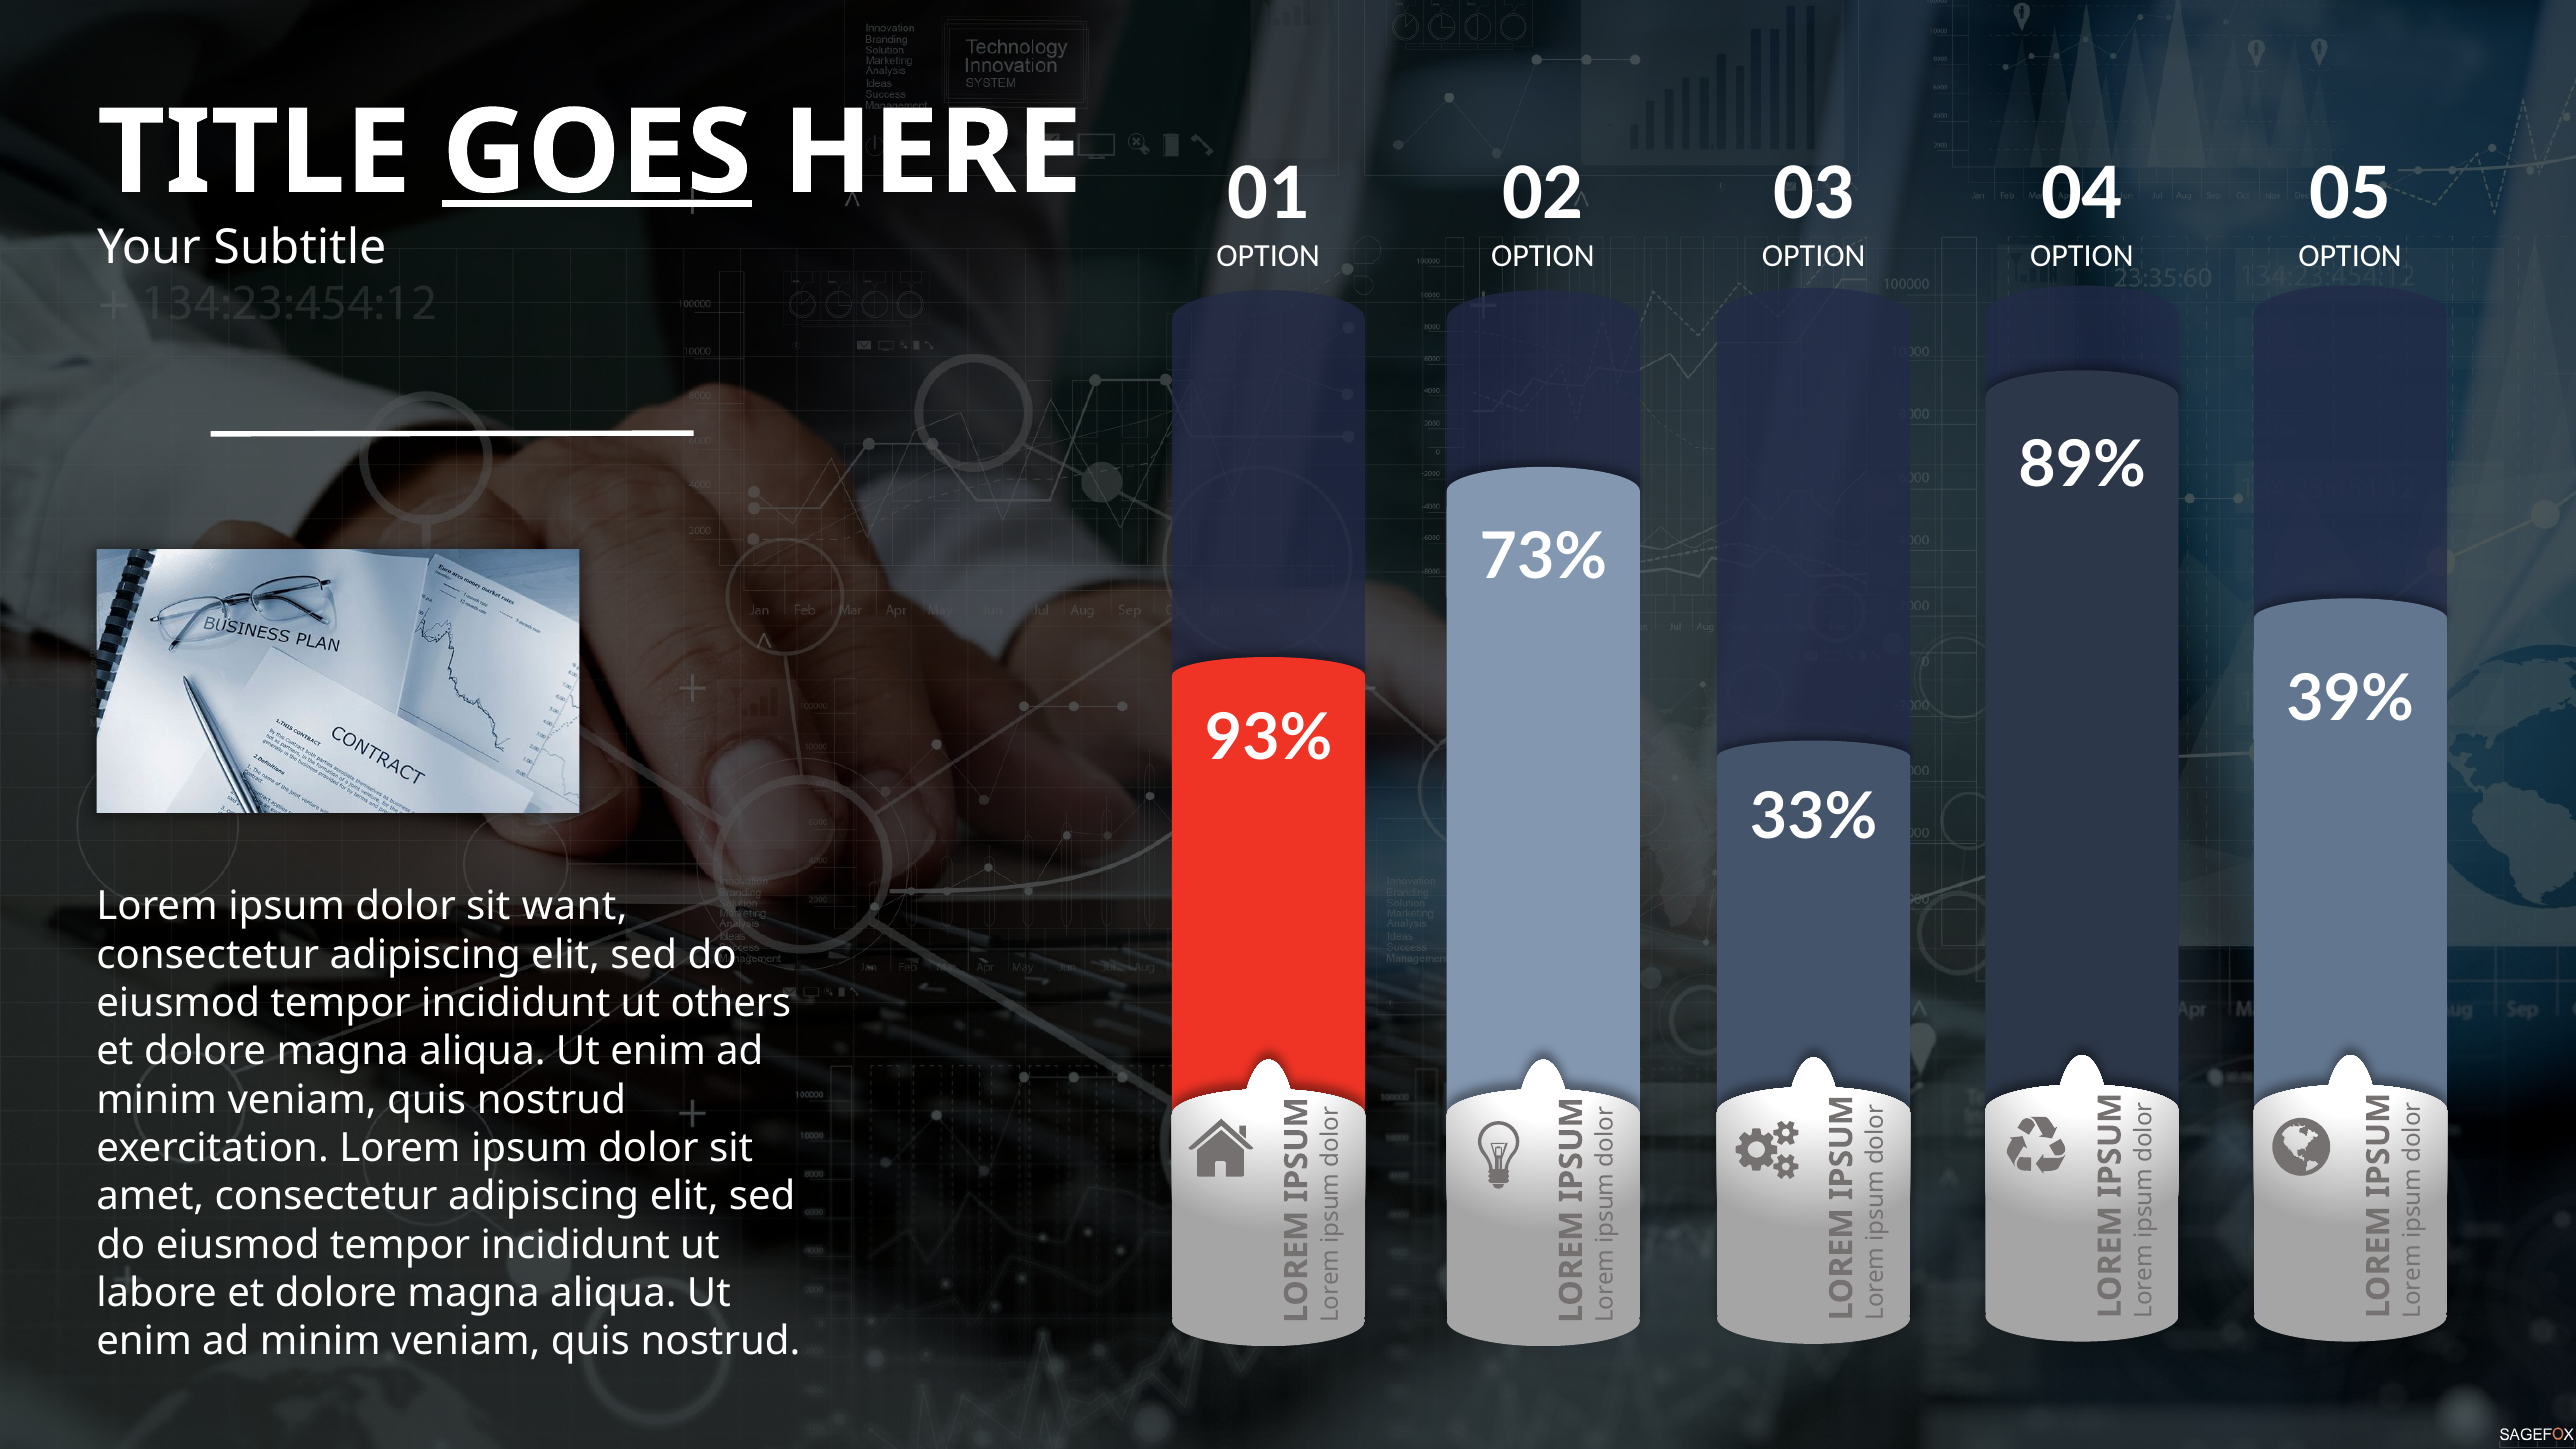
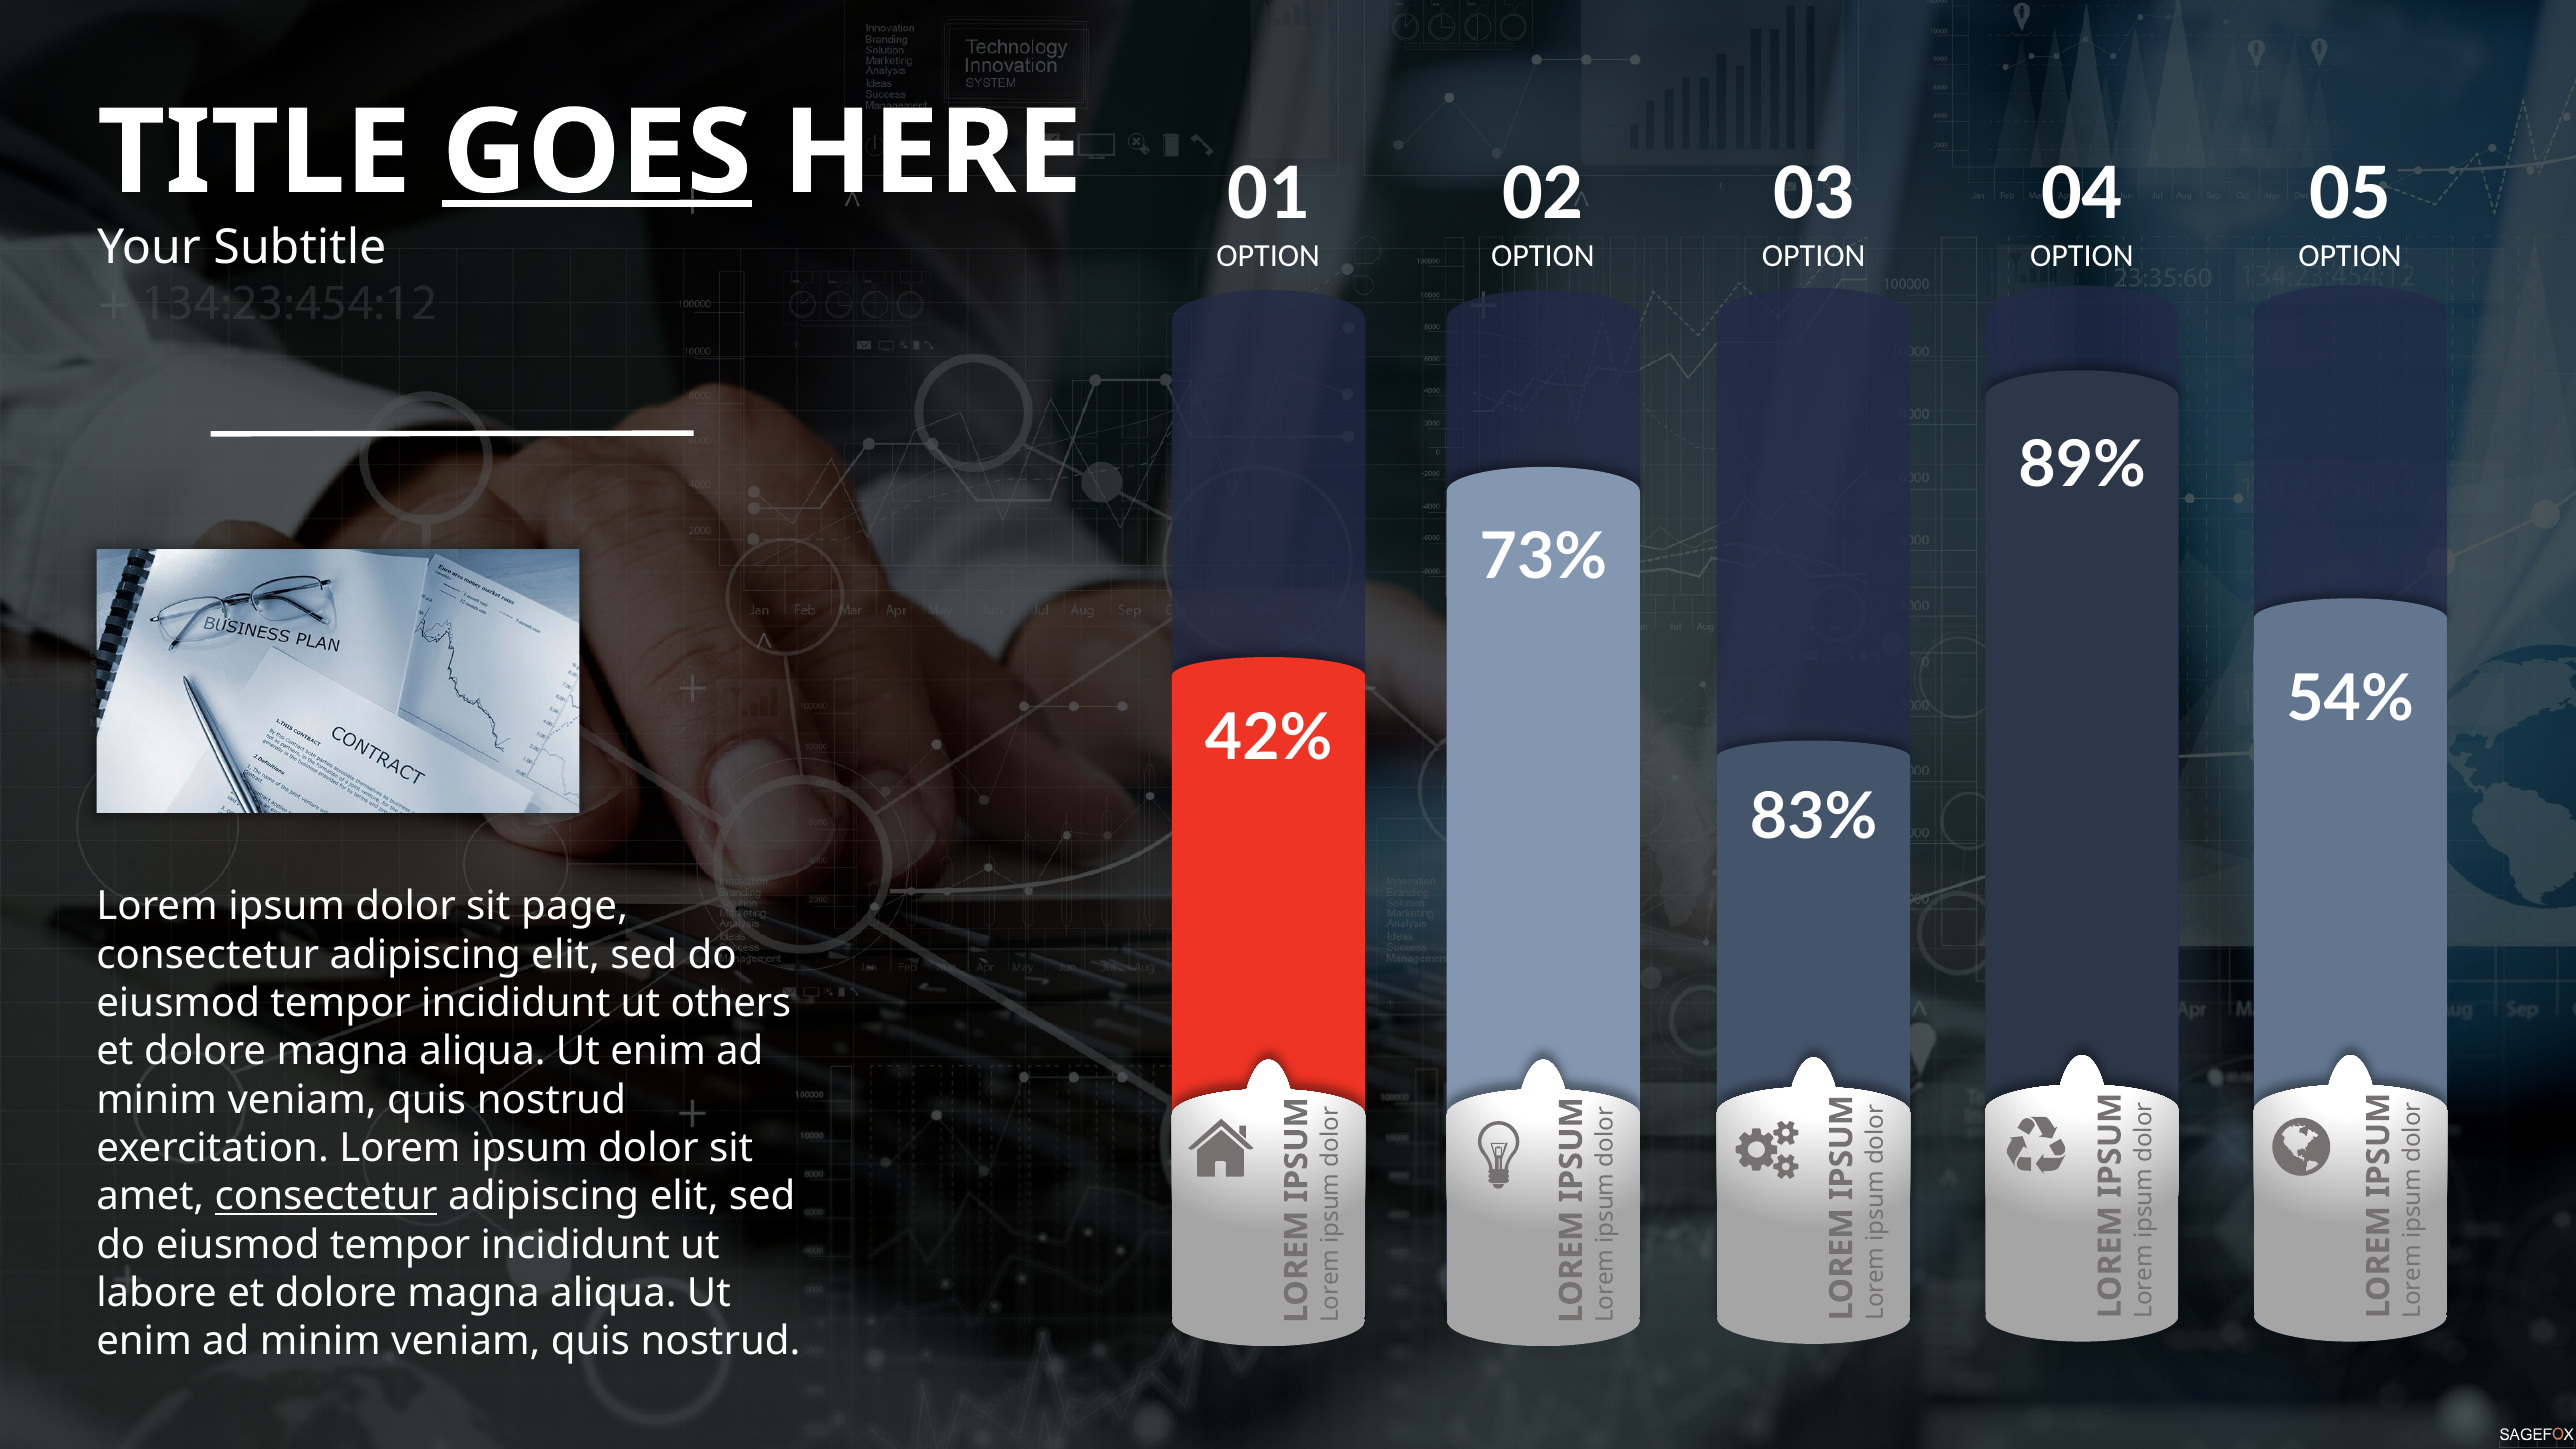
39%: 39% -> 54% (2350, 699)
93%: 93% -> 42% (1269, 738)
33%: 33% -> 83% (1814, 817)
want: want -> page (575, 907)
consectetur underline: none -> present (326, 1196)
